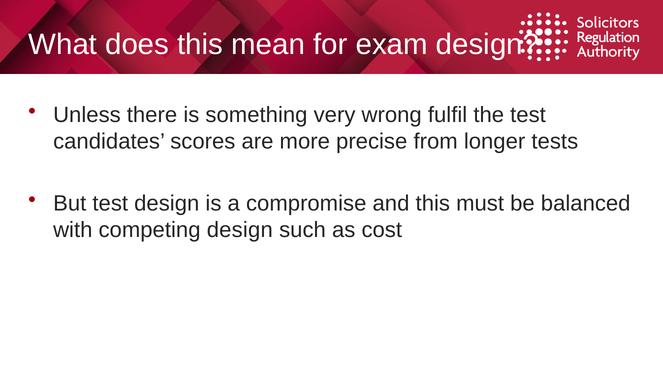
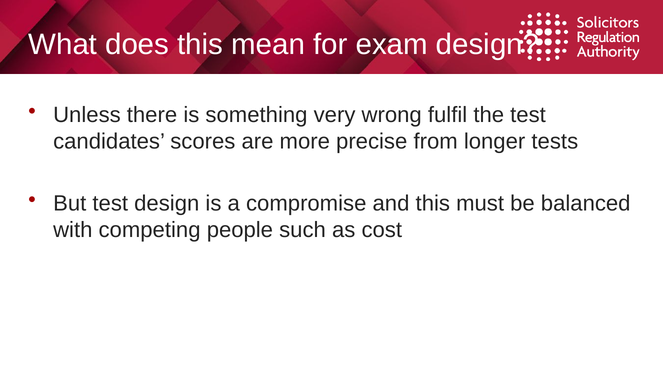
competing design: design -> people (240, 230)
